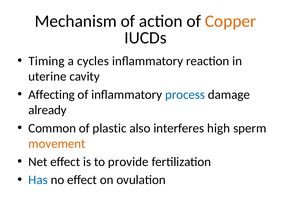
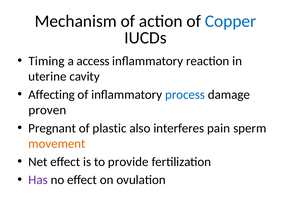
Copper colour: orange -> blue (231, 21)
cycles: cycles -> access (93, 61)
already: already -> proven (47, 110)
Common: Common -> Pregnant (52, 128)
high: high -> pain (219, 128)
Has colour: blue -> purple (38, 180)
